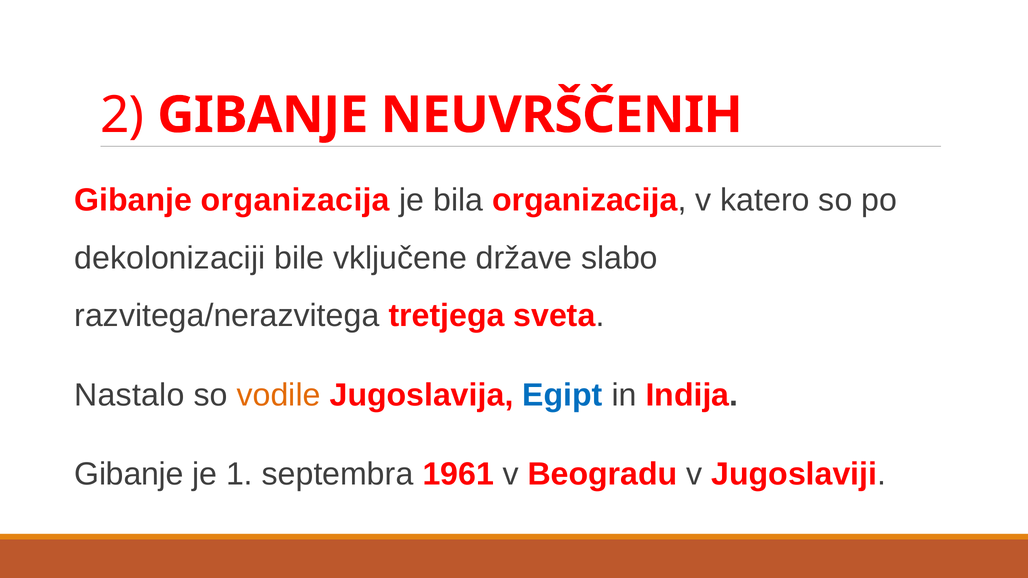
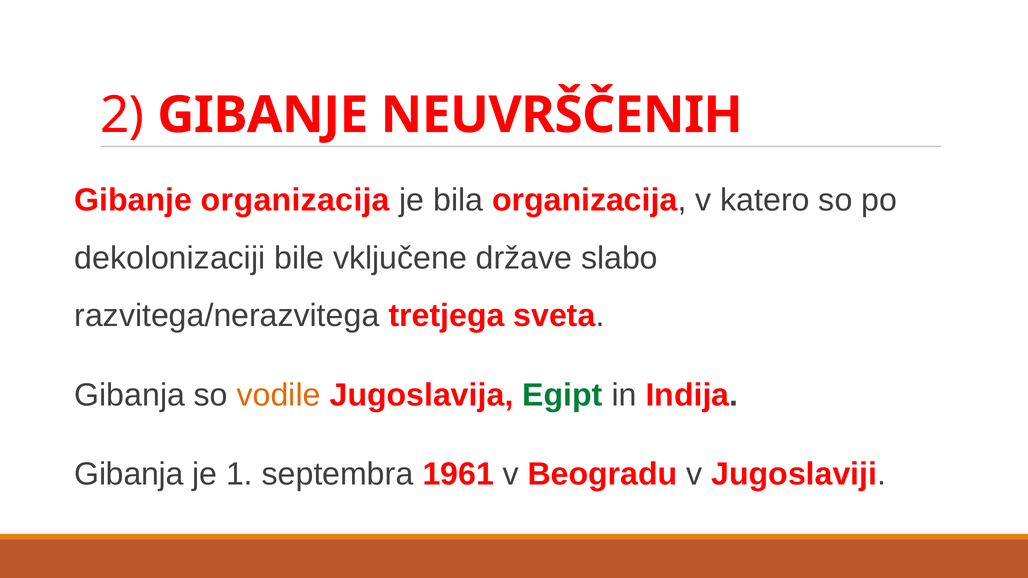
Nastalo: Nastalo -> Gibanja (130, 395)
Egipt colour: blue -> green (562, 395)
Gibanje: Gibanje -> Gibanja (129, 474)
